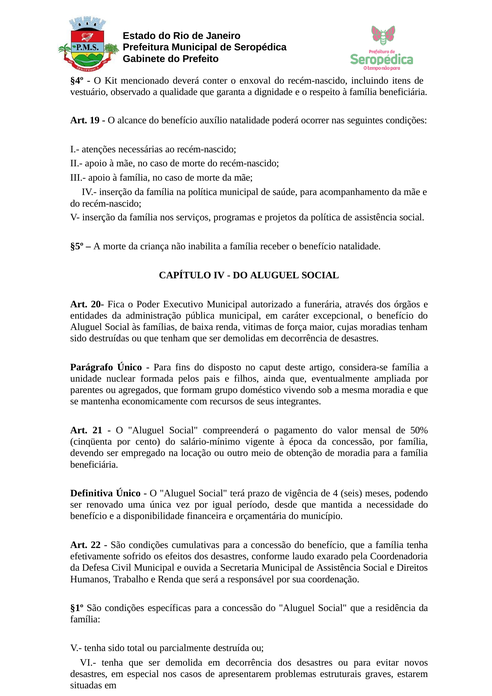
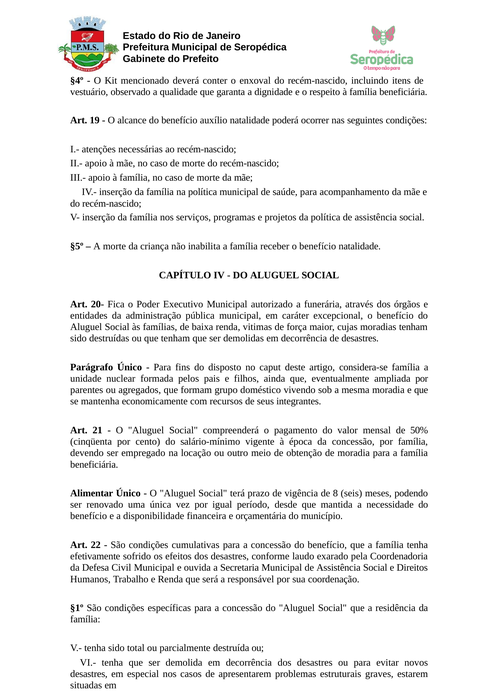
Definitiva: Definitiva -> Alimentar (92, 493)
4: 4 -> 8 (335, 493)
